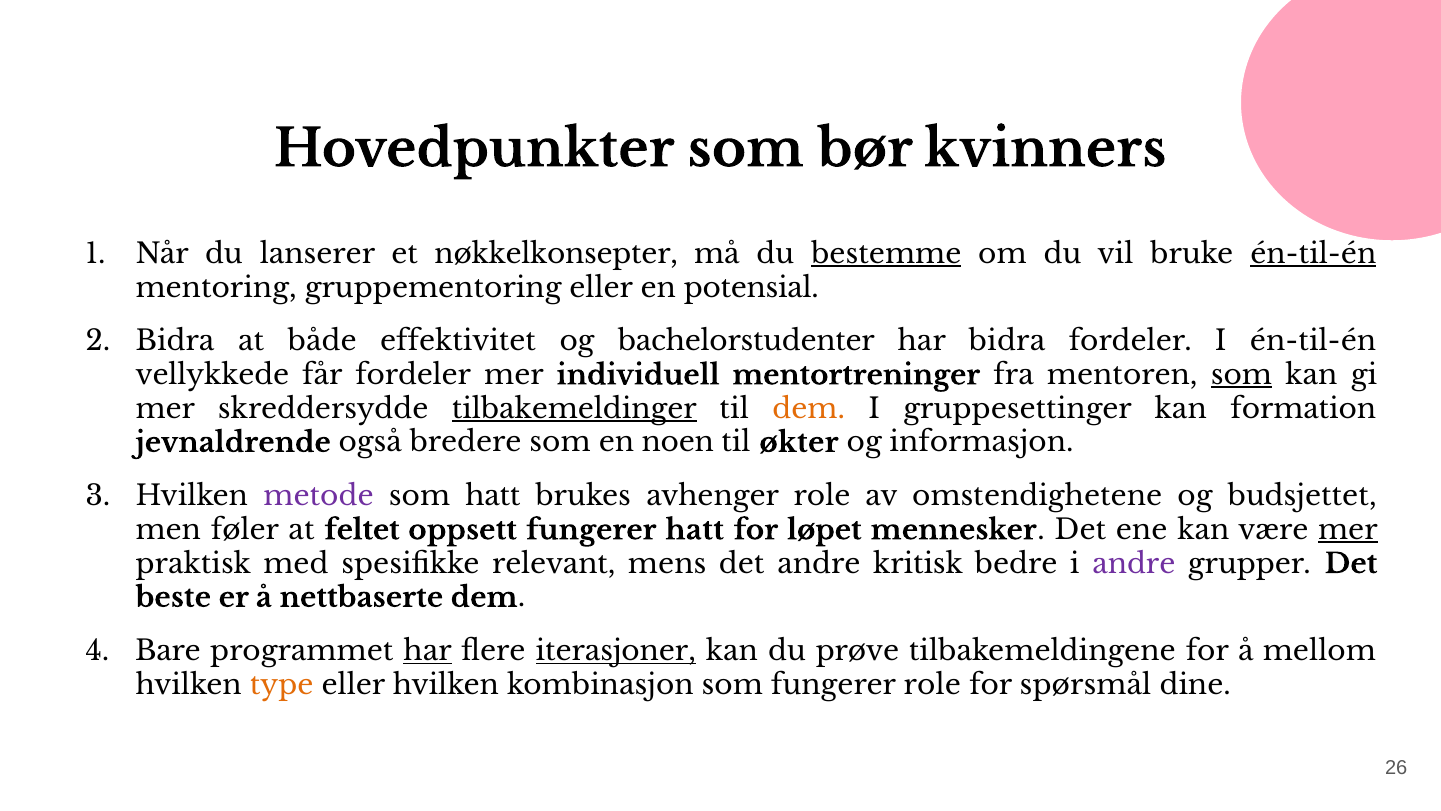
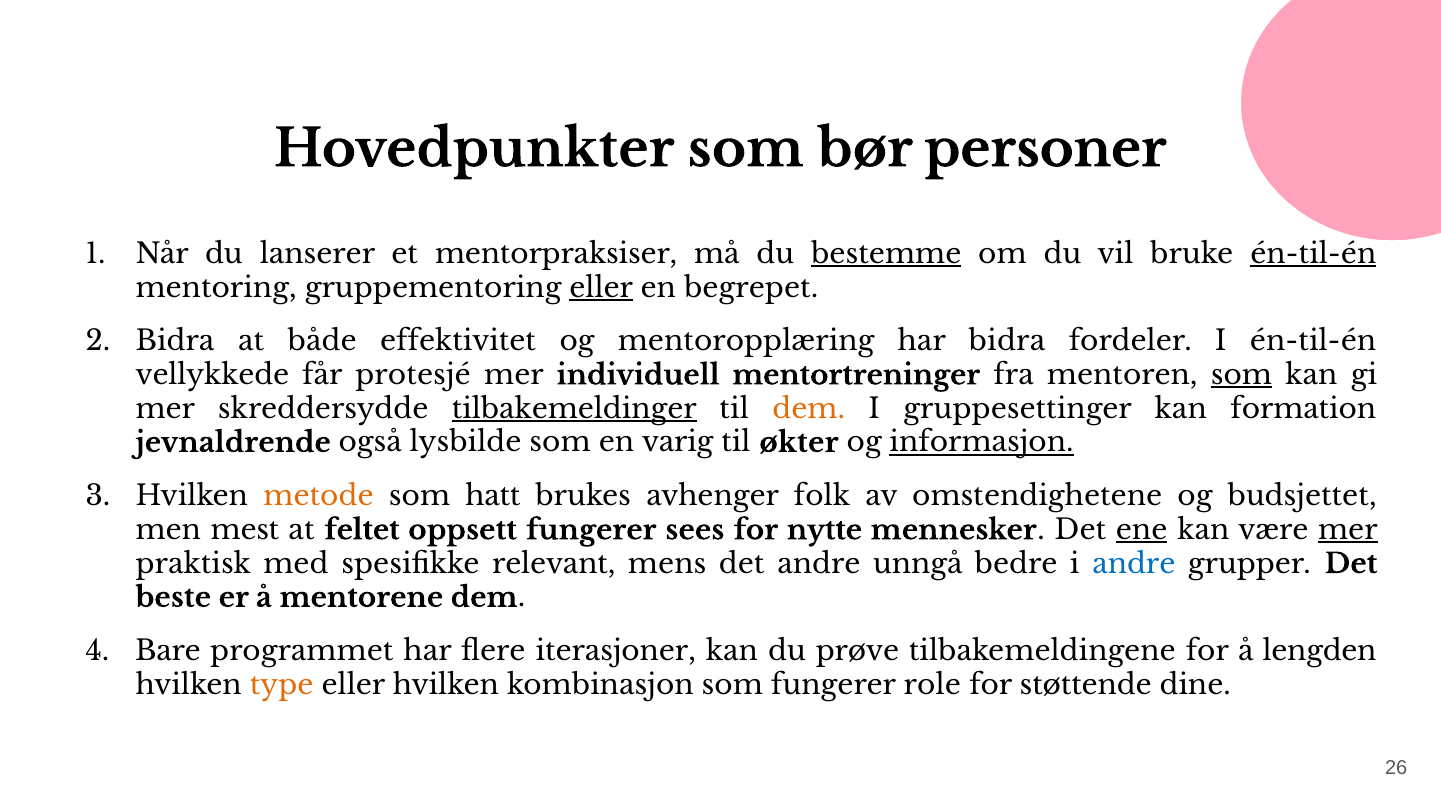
kvinners: kvinners -> personer (1046, 149)
nøkkelkonsepter: nøkkelkonsepter -> mentorpraksiser (556, 254)
eller underline: none -> present (601, 288)
potensial: potensial -> begrepet (751, 288)
bachelorstudenter: bachelorstudenter -> mentoropplæring (746, 341)
får fordeler: fordeler -> protesjé (413, 375)
bredere: bredere -> lysbilde (466, 442)
noen: noen -> varig (678, 442)
informasjon underline: none -> present (982, 442)
metode colour: purple -> orange (319, 496)
avhenger role: role -> folk (822, 496)
føler: føler -> mest (245, 530)
fungerer hatt: hatt -> sees (695, 530)
løpet: løpet -> nytte (824, 530)
ene underline: none -> present (1142, 530)
kritisk: kritisk -> unngå (918, 564)
andre colour: purple -> blue (1134, 564)
nettbaserte: nettbaserte -> mentorene (361, 597)
har underline: present -> none (428, 651)
iterasjoner underline: present -> none (616, 651)
mellom: mellom -> lengden (1320, 651)
spørsmål: spørsmål -> støttende (1086, 685)
